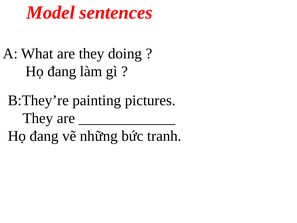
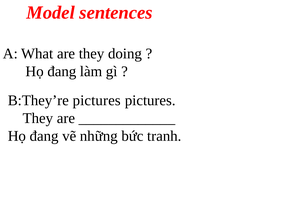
B:They’re painting: painting -> pictures (97, 100)
